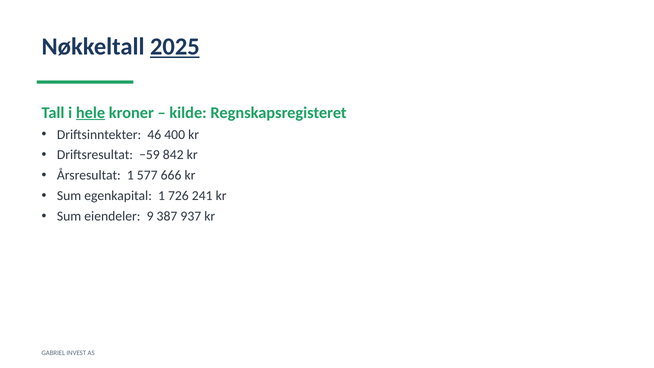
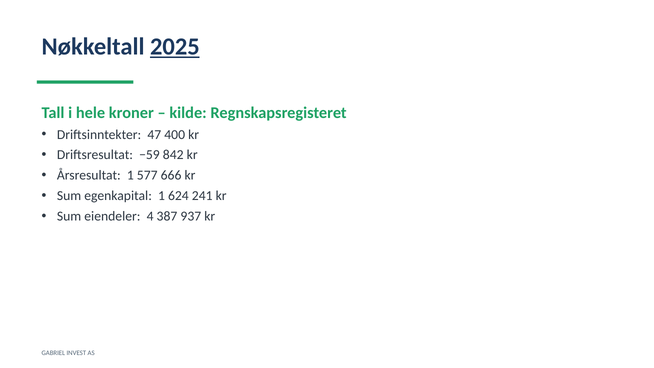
hele underline: present -> none (91, 113)
46: 46 -> 47 (154, 134)
726: 726 -> 624 (178, 196)
9: 9 -> 4 (150, 216)
